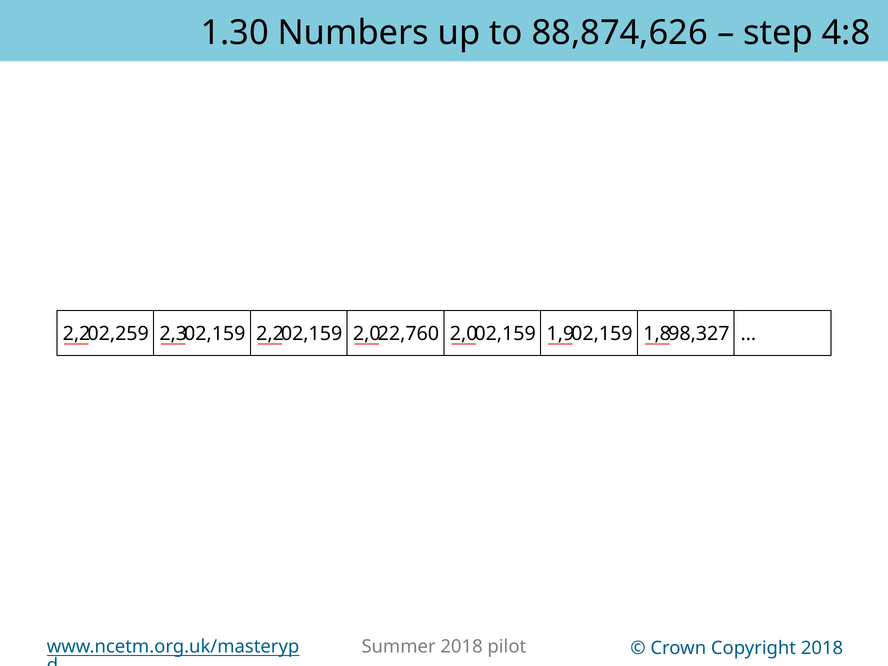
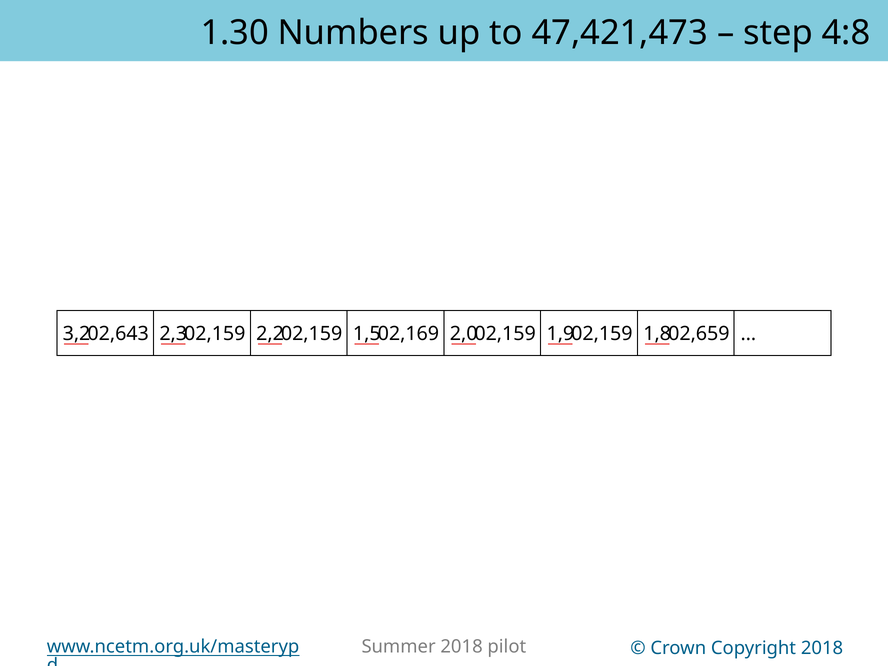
88,874,626: 88,874,626 -> 47,421,473 (620, 33)
2,2: 2,2 -> 3,2 (77, 334)
02,259: 02,259 -> 02,643 (118, 334)
2,2 2,0: 2,0 -> 1,5 (367, 334)
22,760: 22,760 -> 02,169 (408, 334)
98,327: 98,327 -> 02,659 (699, 334)
